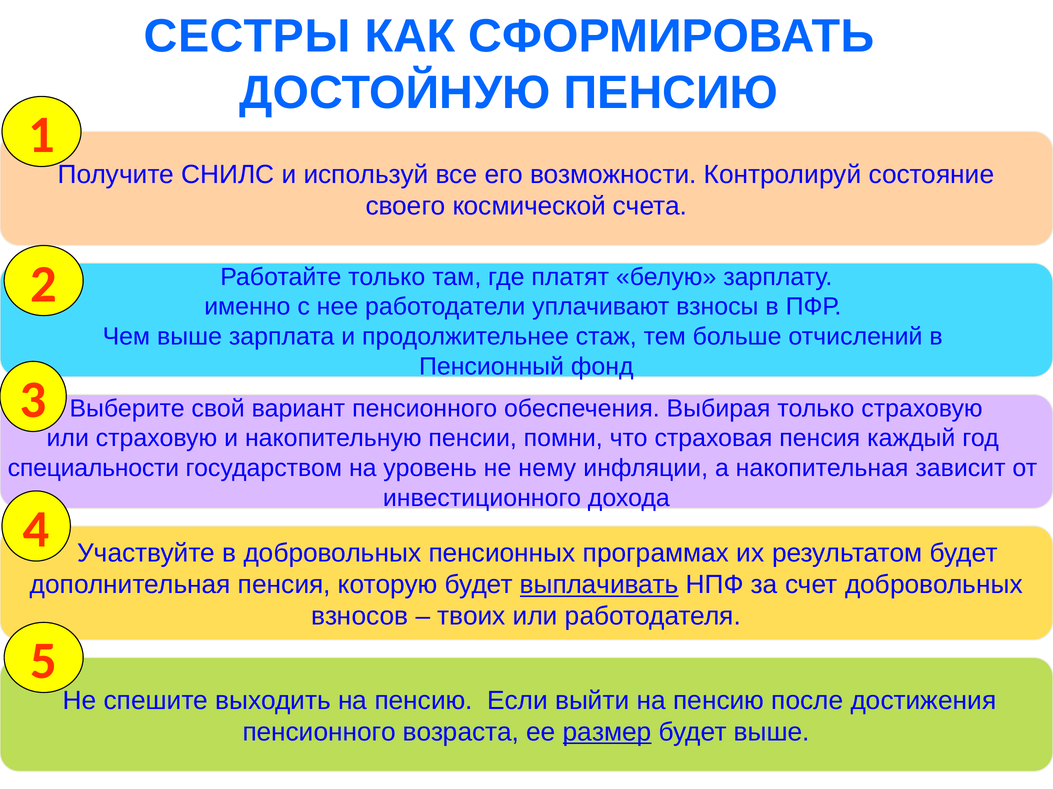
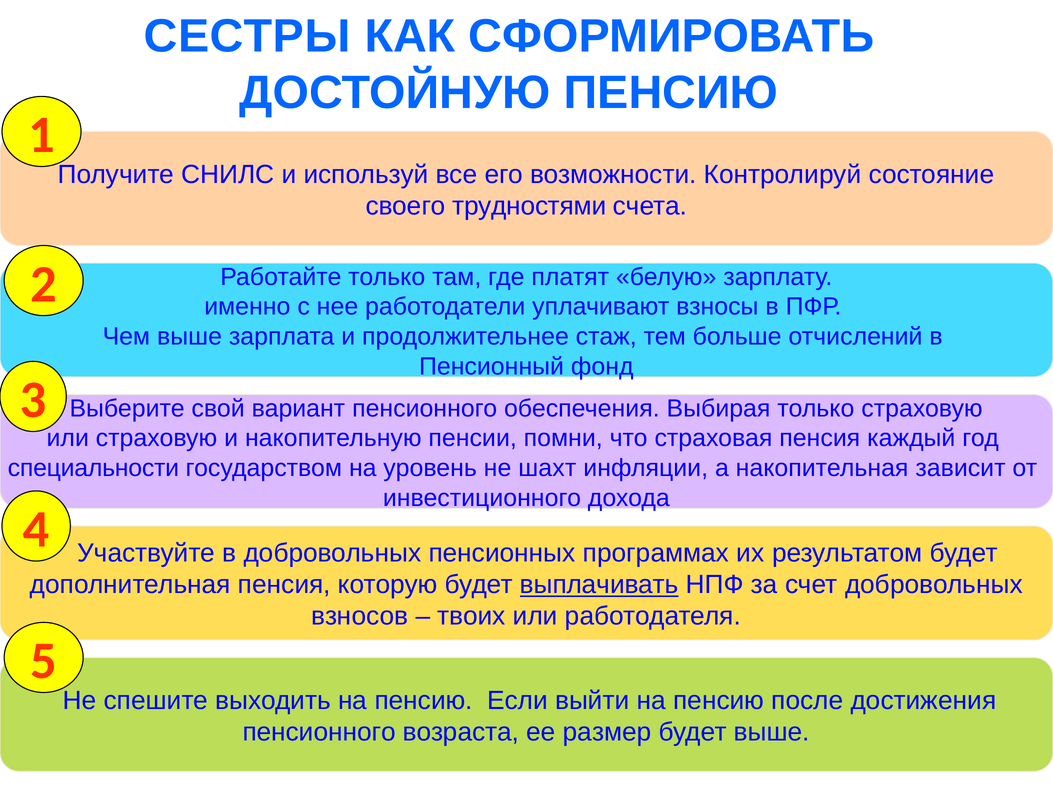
космической: космической -> трудностями (529, 206)
нему: нему -> шахт (547, 469)
размер underline: present -> none (607, 733)
